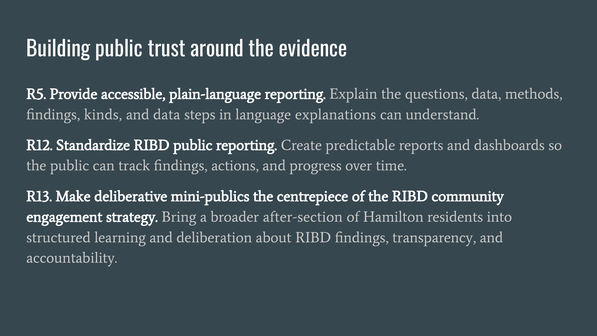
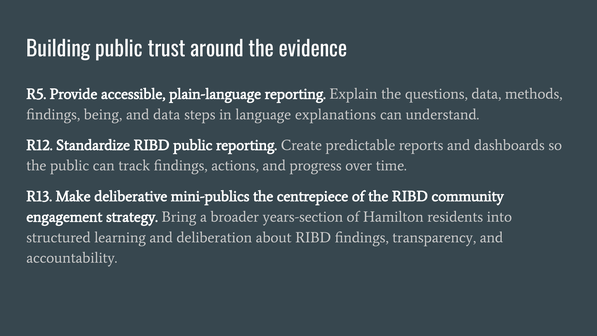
kinds: kinds -> being (103, 114)
after-section: after-section -> years-section (303, 217)
